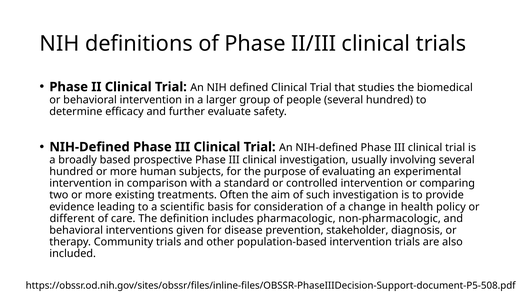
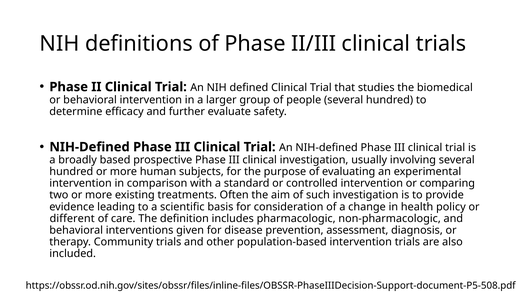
stakeholder: stakeholder -> assessment (357, 230)
